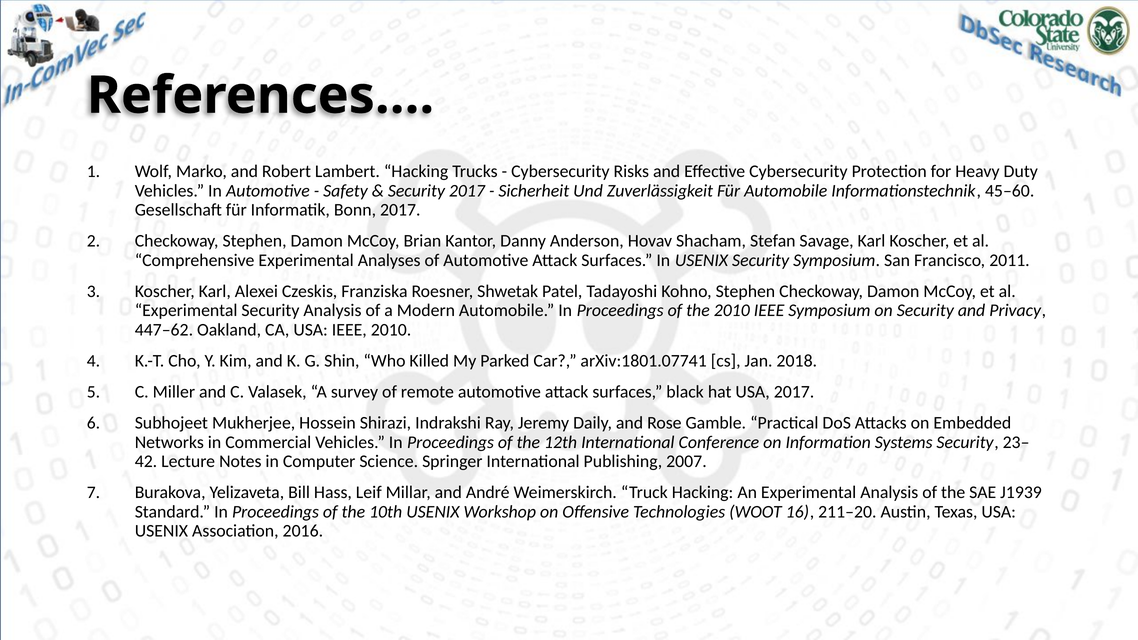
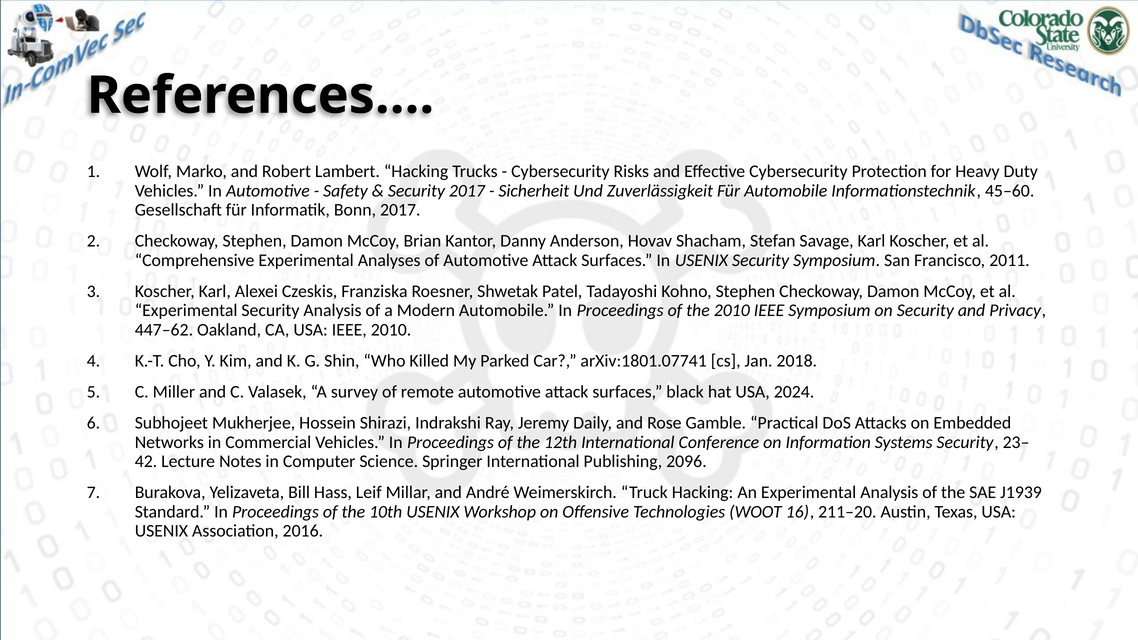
USA 2017: 2017 -> 2024 (794, 392)
2007: 2007 -> 2096 (686, 462)
